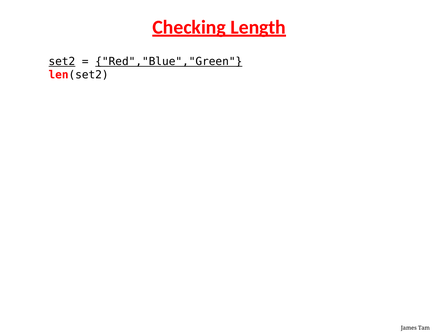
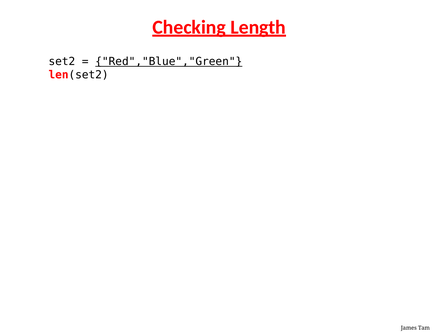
set2 underline: present -> none (62, 62)
